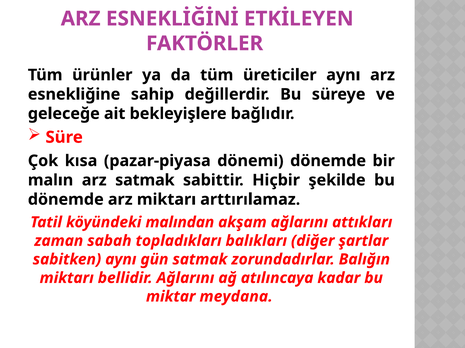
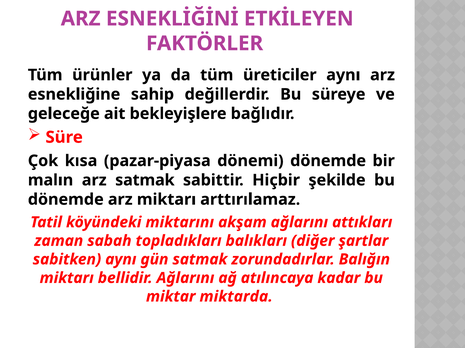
malından: malından -> miktarını (180, 223)
meydana: meydana -> miktarda (236, 297)
